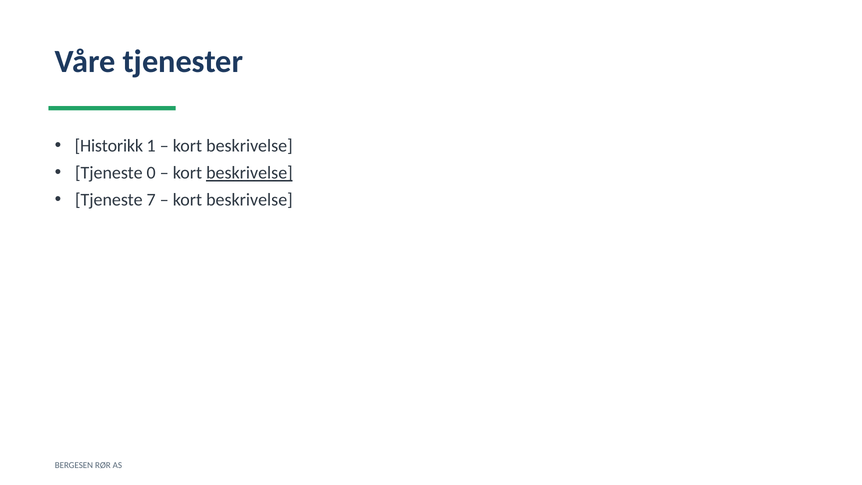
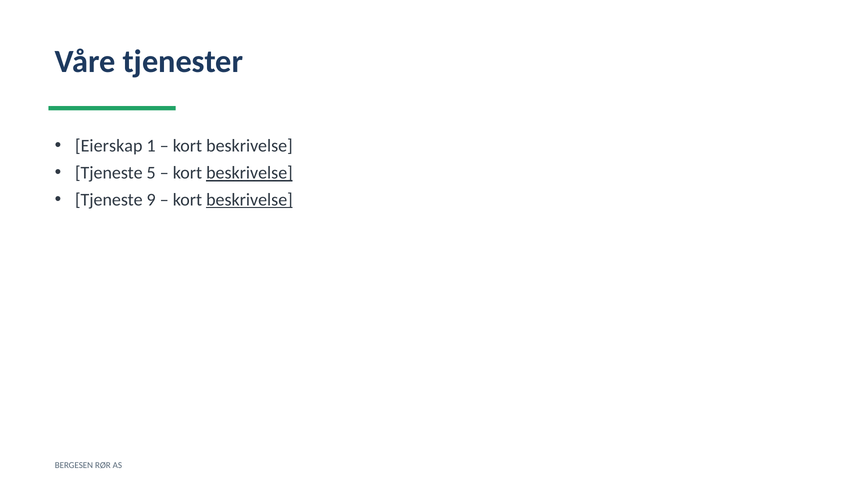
Historikk: Historikk -> Eierskap (109, 146)
0: 0 -> 5 (151, 173)
7: 7 -> 9 (151, 200)
beskrivelse underline: none -> present (249, 200)
